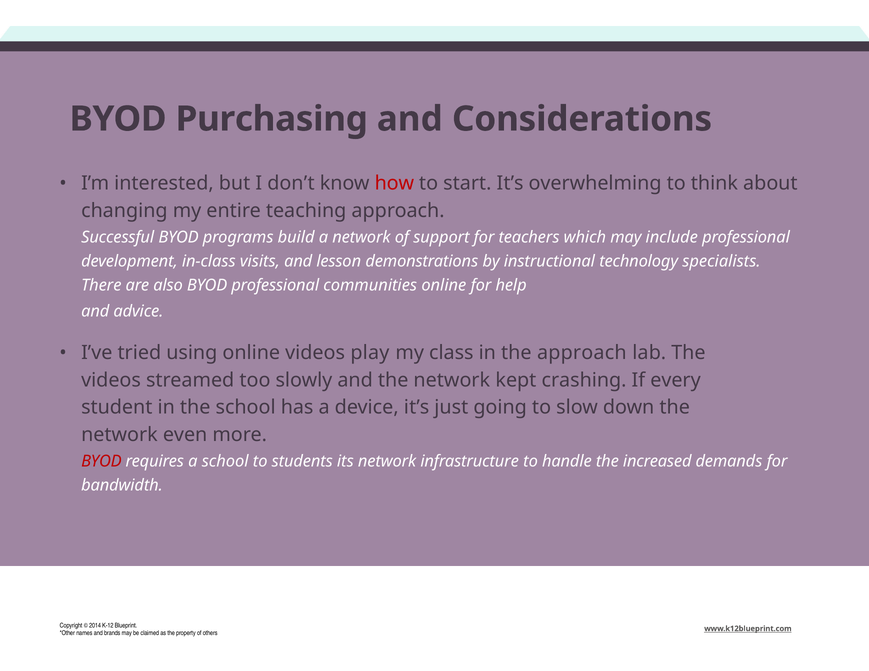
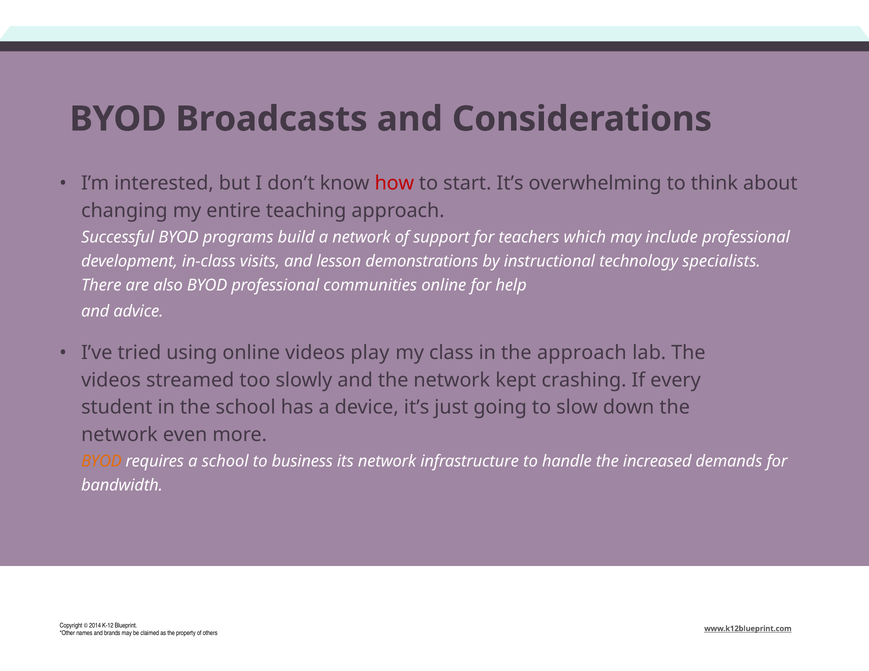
Purchasing: Purchasing -> Broadcasts (272, 119)
BYOD colour: red -> orange (101, 462)
students: students -> business (302, 462)
